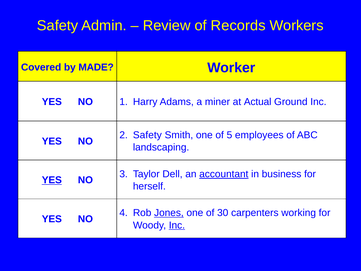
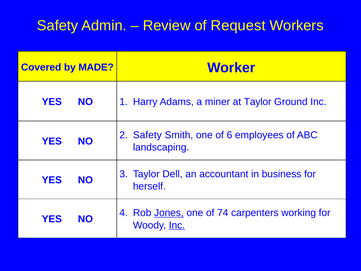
Records: Records -> Request (238, 26)
at Actual: Actual -> Taylor (258, 102)
5: 5 -> 6 (229, 135)
accountant underline: present -> none (224, 174)
YES underline: present -> none (52, 180)
30: 30 -> 74 (223, 213)
